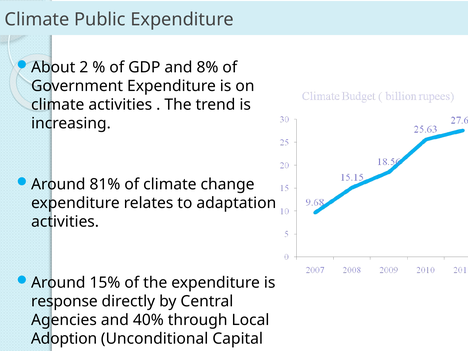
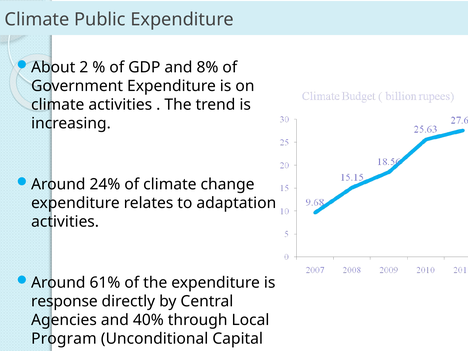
81%: 81% -> 24% (105, 184)
15%: 15% -> 61% (105, 283)
Adoption: Adoption -> Program (64, 339)
